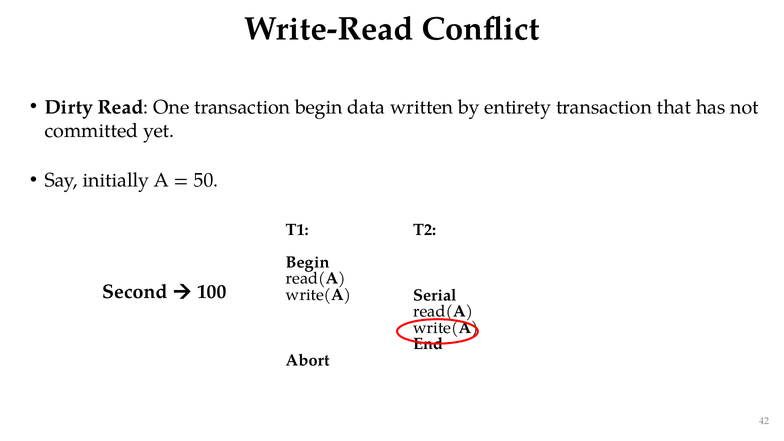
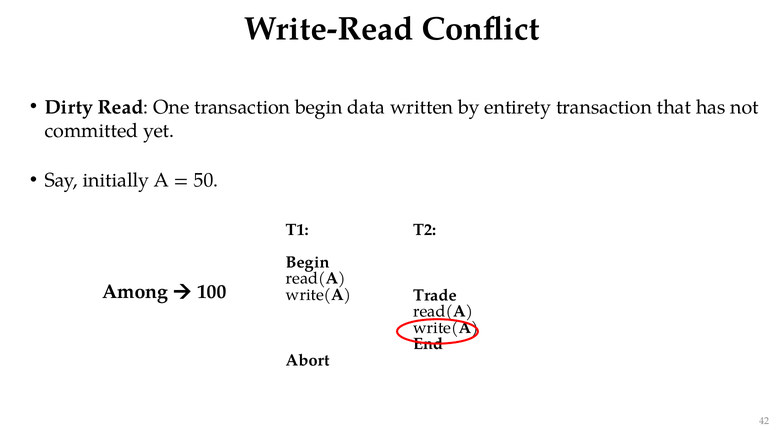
Second: Second -> Among (135, 292)
Serial: Serial -> Trade (435, 295)
